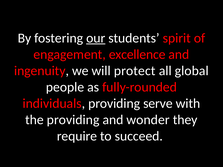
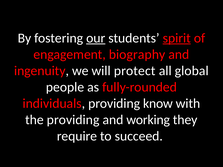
spirit underline: none -> present (177, 38)
excellence: excellence -> biography (137, 54)
serve: serve -> know (158, 104)
wonder: wonder -> working (148, 120)
